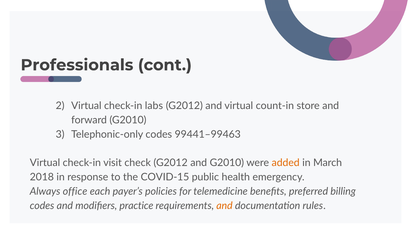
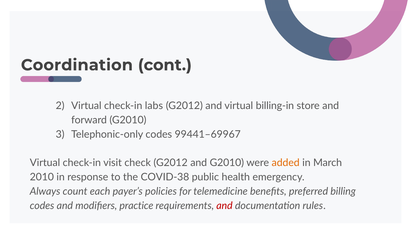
Professionals: Professionals -> Coordination (77, 65)
count-in: count-in -> billing-in (275, 106)
99441–99463: 99441–99463 -> 99441–69967 (208, 134)
2018: 2018 -> 2010 (42, 177)
COVID-15: COVID-15 -> COVID-38 (165, 177)
office: office -> count (75, 191)
and colour: orange -> red (224, 206)
